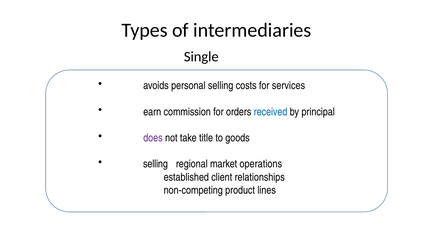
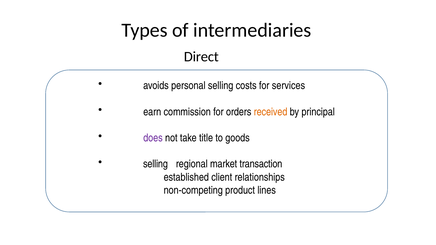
Single: Single -> Direct (201, 57)
received colour: blue -> orange (271, 112)
operations: operations -> transaction (261, 164)
